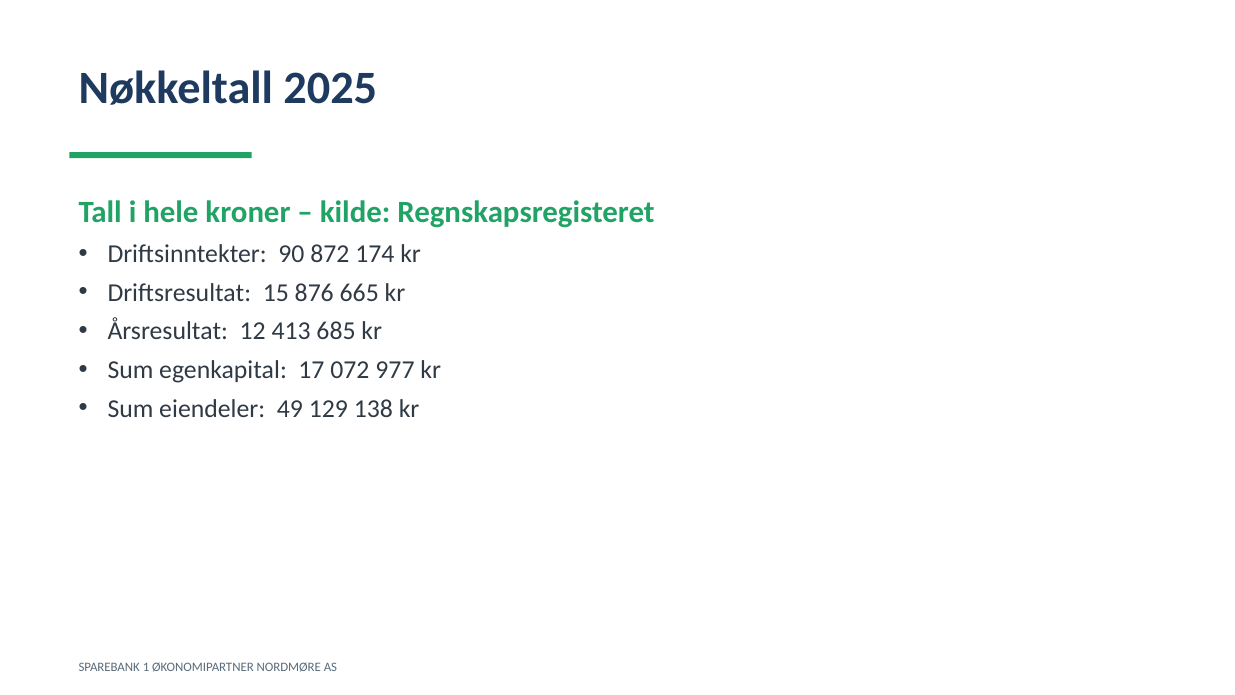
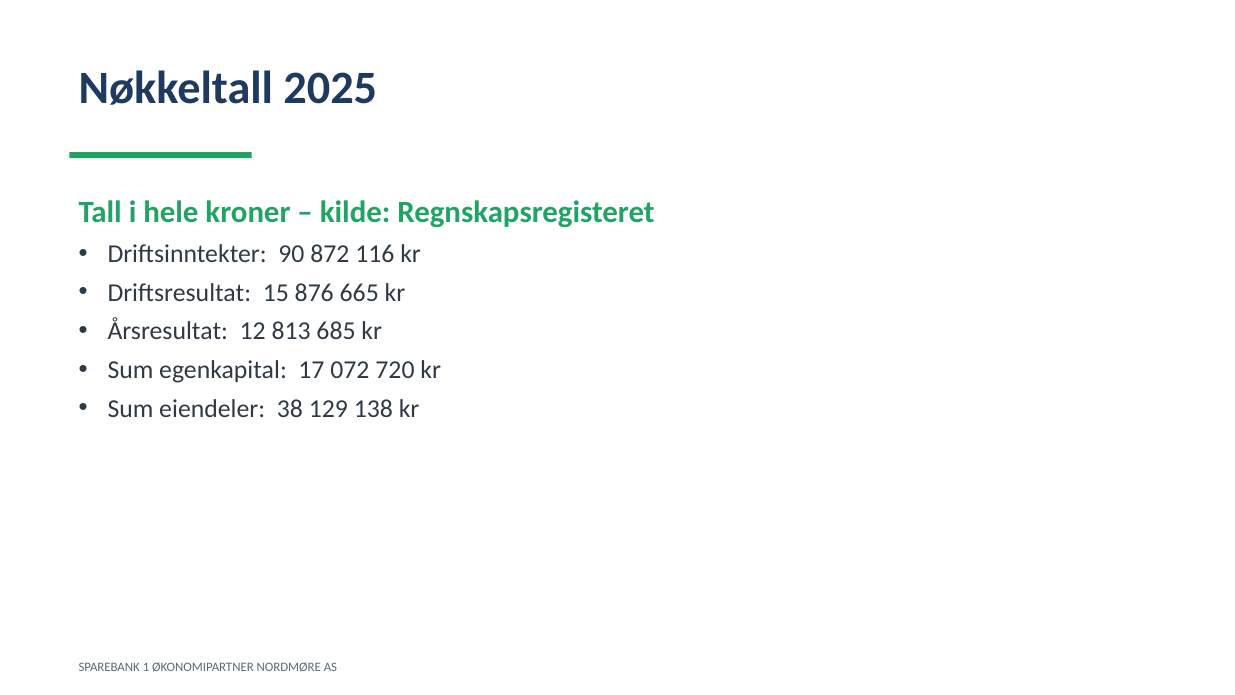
174: 174 -> 116 (375, 254)
413: 413 -> 813 (291, 331)
977: 977 -> 720 (395, 370)
49: 49 -> 38 (290, 408)
